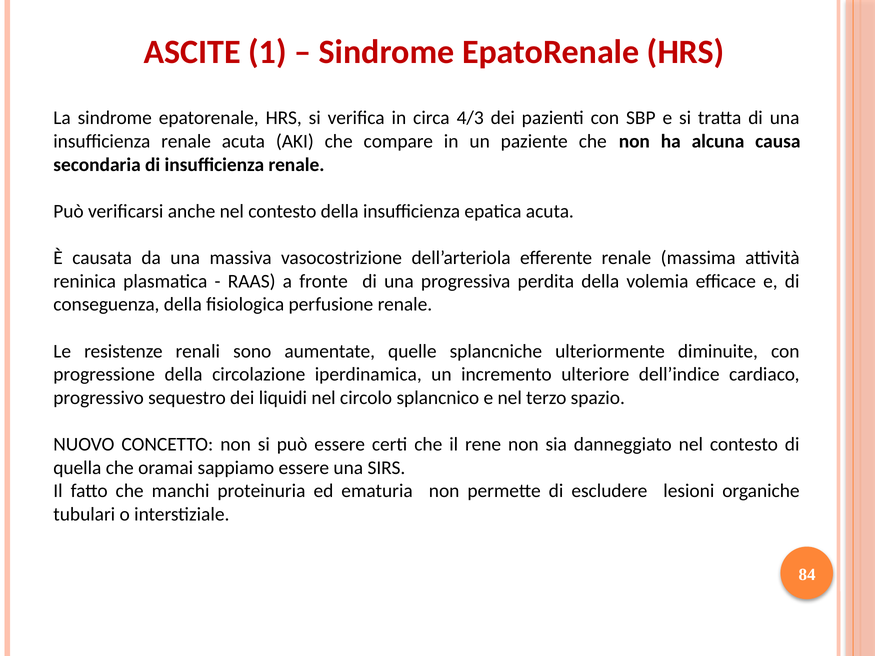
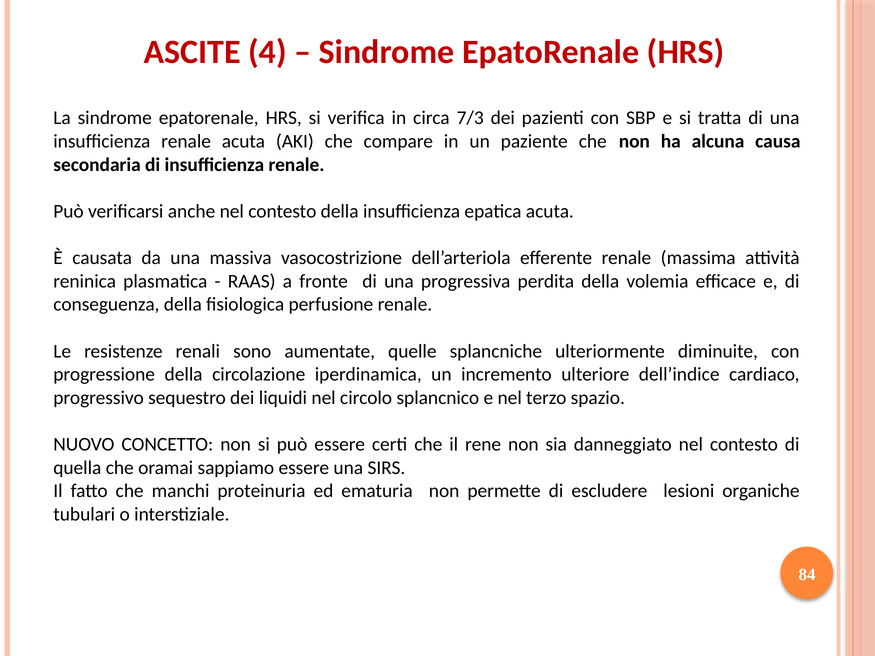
1: 1 -> 4 (267, 52)
4/3: 4/3 -> 7/3 (470, 118)
